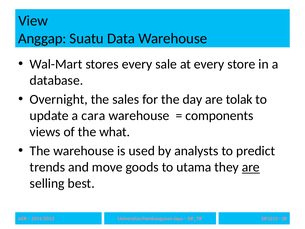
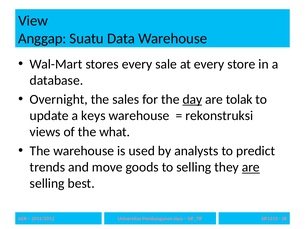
day underline: none -> present (192, 99)
cara: cara -> keys (93, 116)
components: components -> rekonstruksi (219, 116)
to utama: utama -> selling (194, 167)
